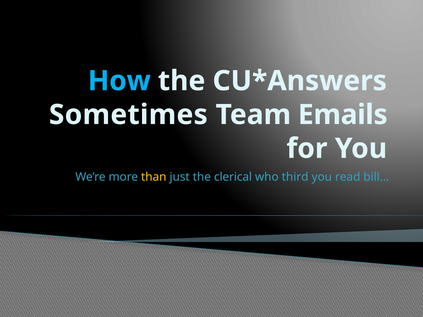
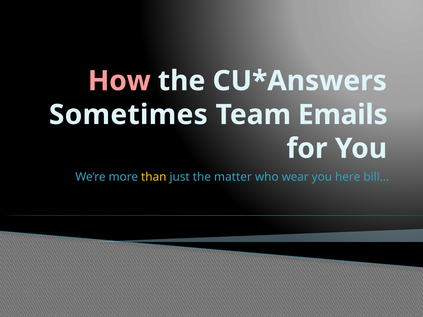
How colour: light blue -> pink (119, 81)
clerical: clerical -> matter (233, 177)
third: third -> wear (295, 177)
read: read -> here (348, 177)
